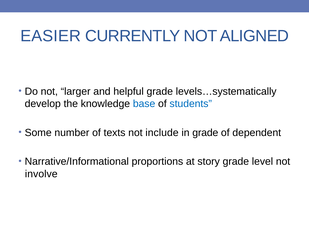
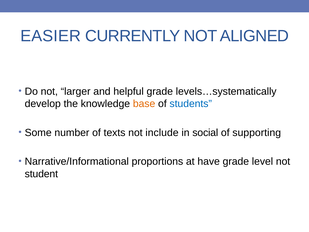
base colour: blue -> orange (144, 104)
in grade: grade -> social (205, 133)
dependent: dependent -> supporting (257, 133)
story: story -> have (209, 161)
involve: involve -> student (41, 174)
